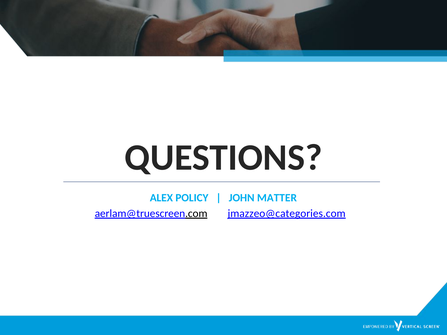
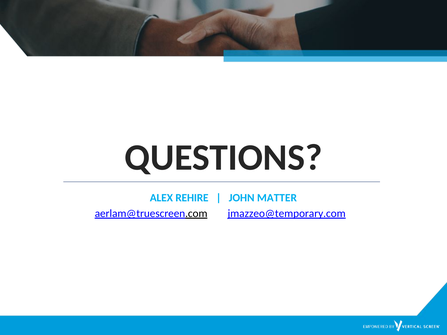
POLICY: POLICY -> REHIRE (192, 198)
jmazzeo@categories.com: jmazzeo@categories.com -> jmazzeo@temporary.com (287, 213)
